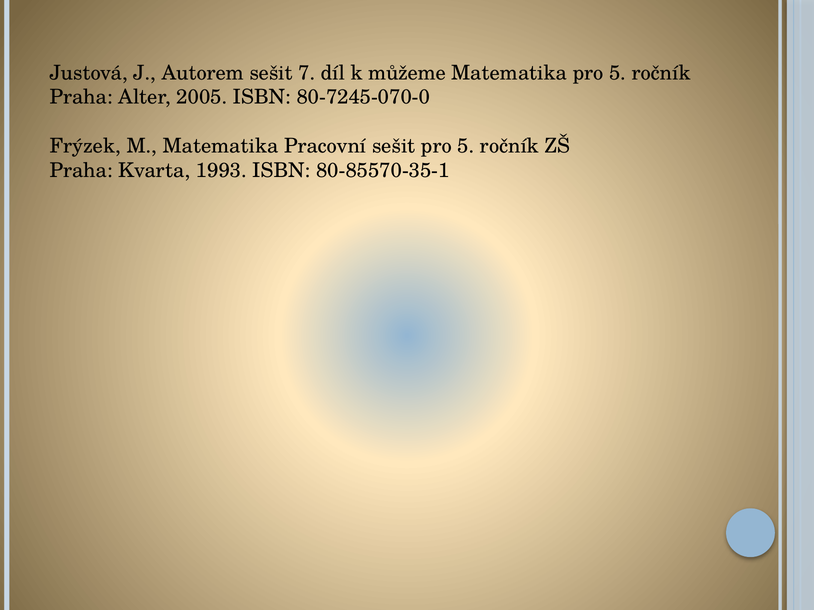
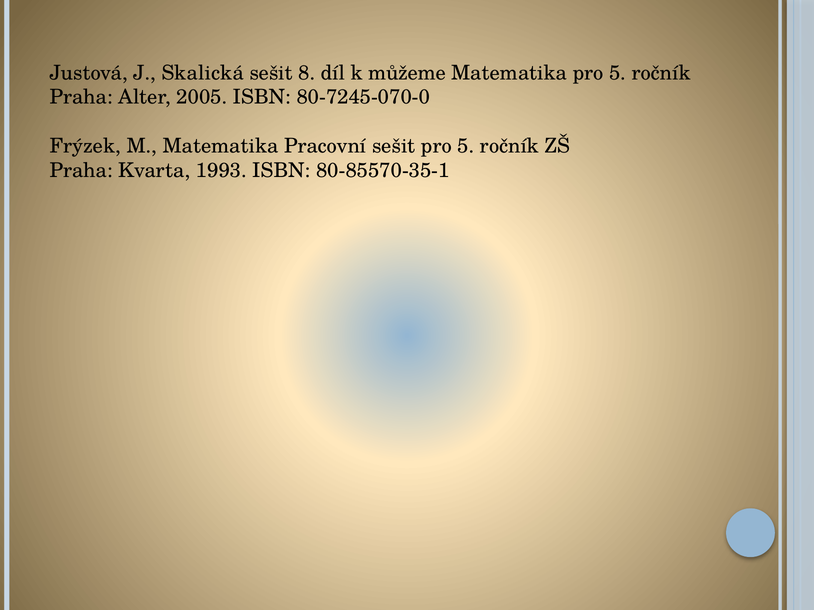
Autorem: Autorem -> Skalická (203, 73)
7: 7 -> 8 (307, 73)
